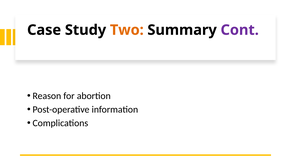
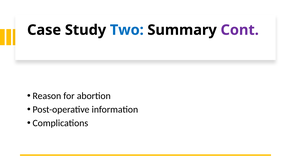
Two colour: orange -> blue (127, 30)
